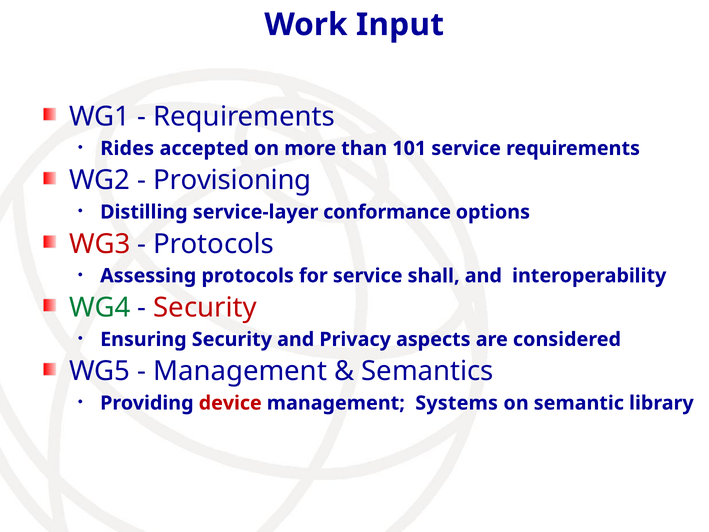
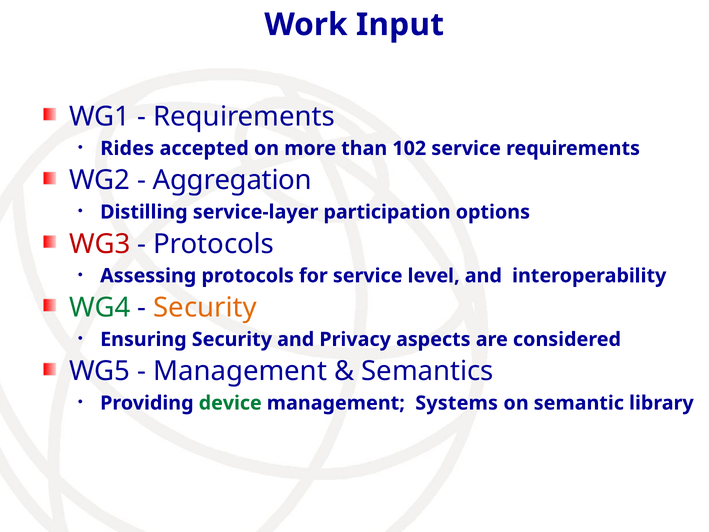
101: 101 -> 102 (409, 148)
Provisioning: Provisioning -> Aggregation (232, 180)
conformance: conformance -> participation (387, 212)
shall: shall -> level (434, 276)
Security colour: red -> orange (205, 307)
device colour: red -> green (230, 403)
